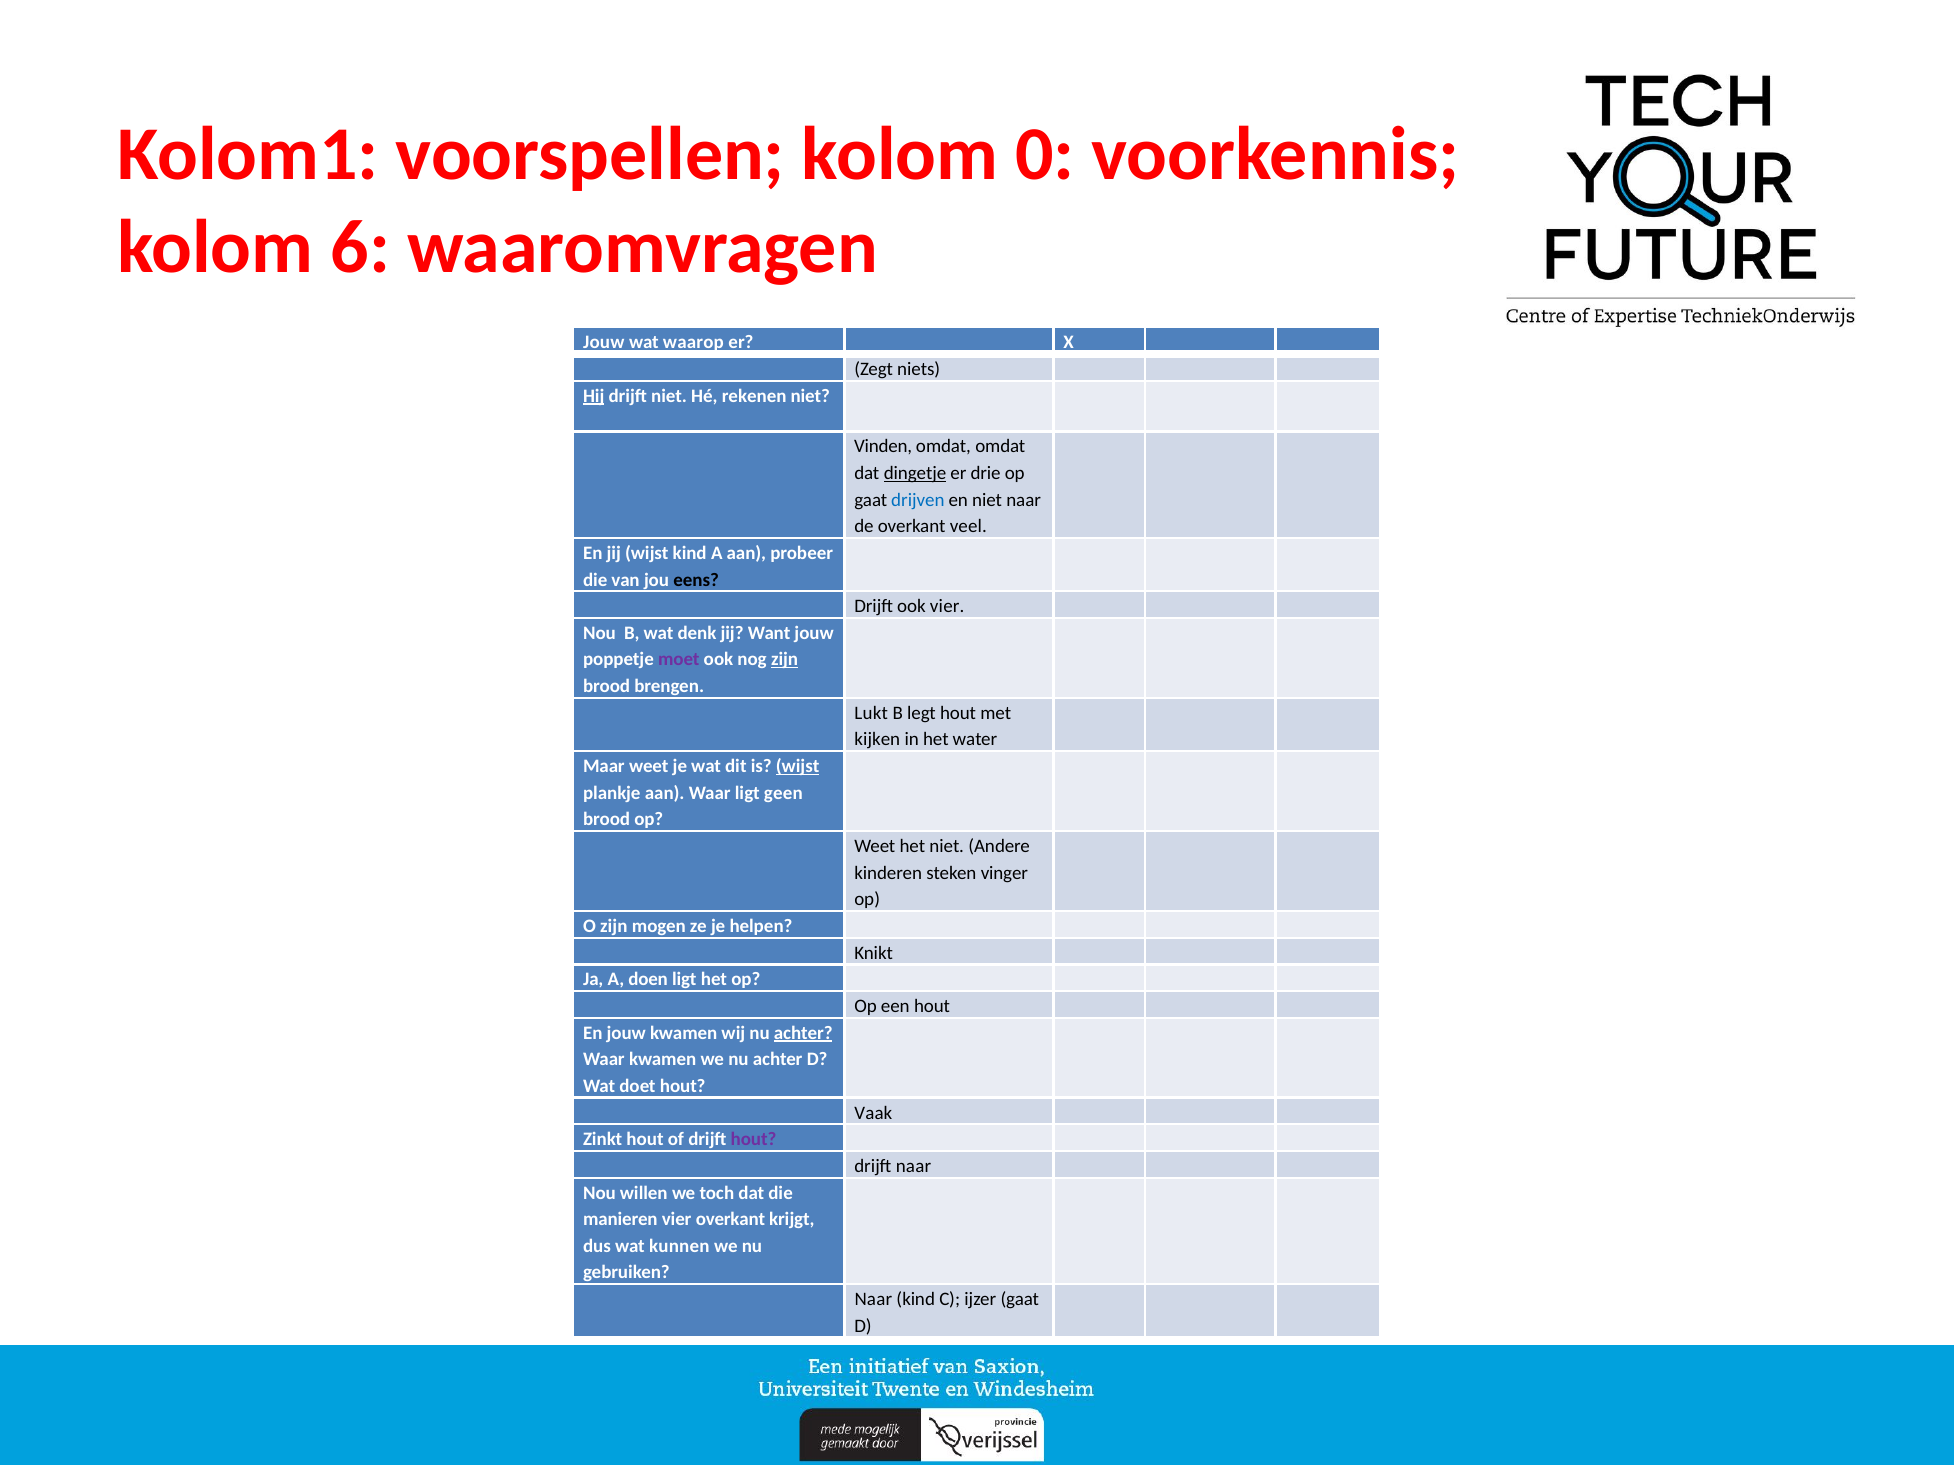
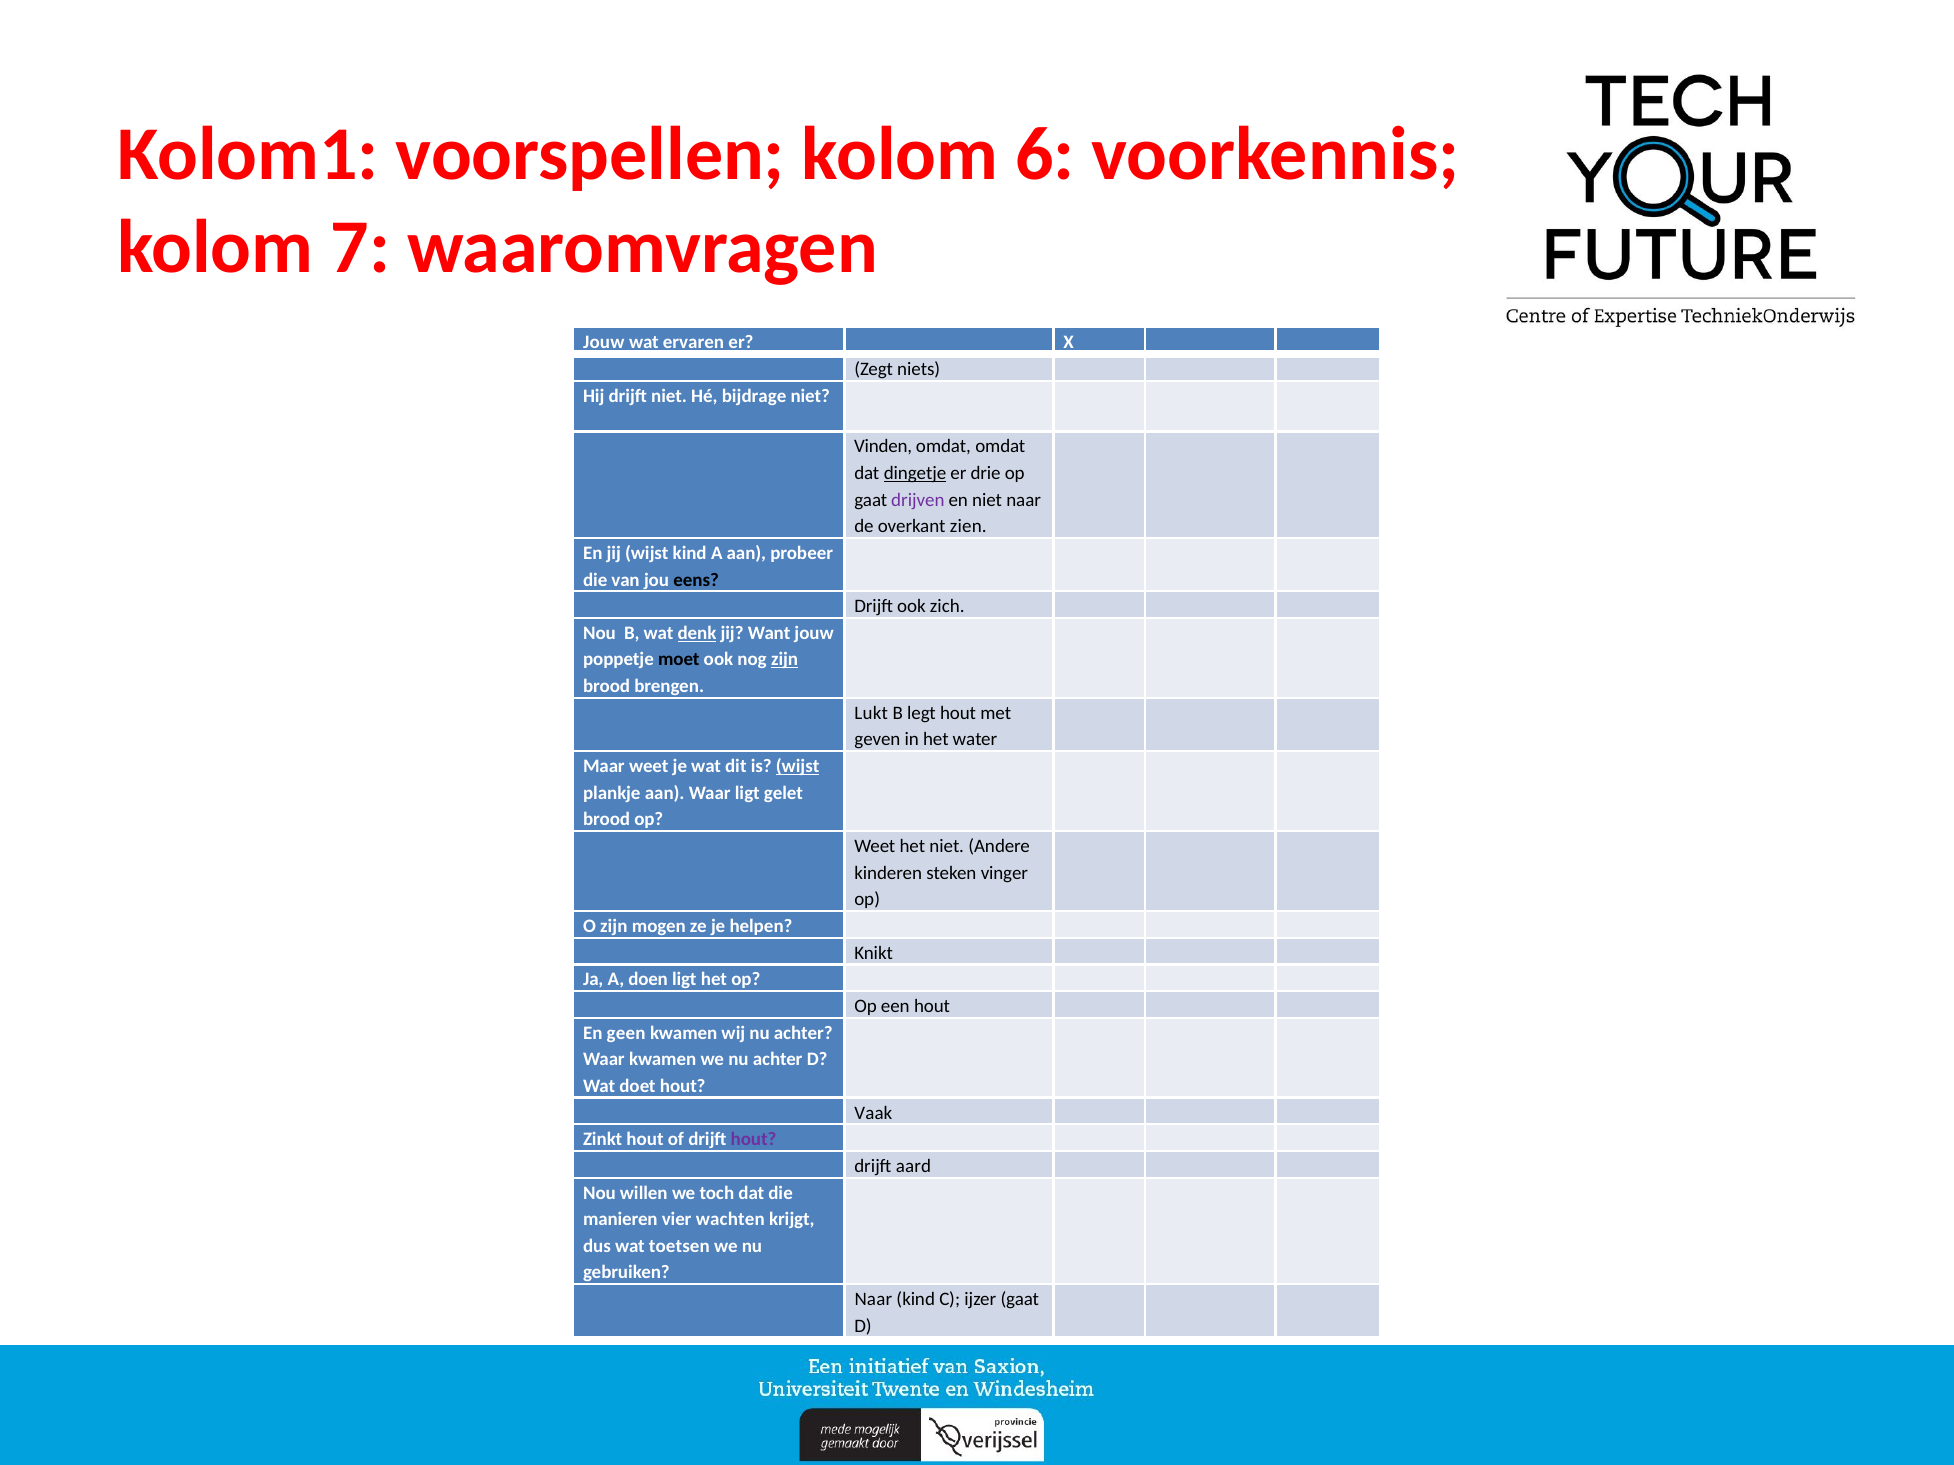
0: 0 -> 6 (1045, 155)
6: 6 -> 7 (360, 247)
waarop: waarop -> ervaren (694, 343)
Hij underline: present -> none (594, 396)
rekenen: rekenen -> bijdrage (754, 396)
drijven colour: blue -> purple (918, 500)
veel: veel -> zien (968, 527)
ook vier: vier -> zich (947, 607)
denk underline: none -> present (697, 633)
moet colour: purple -> black (679, 660)
kijken: kijken -> geven (877, 740)
geen: geen -> gelet (783, 793)
En jouw: jouw -> geen (626, 1033)
achter underline: present -> none (803, 1033)
drijft naar: naar -> aard (914, 1167)
vier overkant: overkant -> wachten (730, 1220)
kunnen: kunnen -> toetsen (679, 1246)
